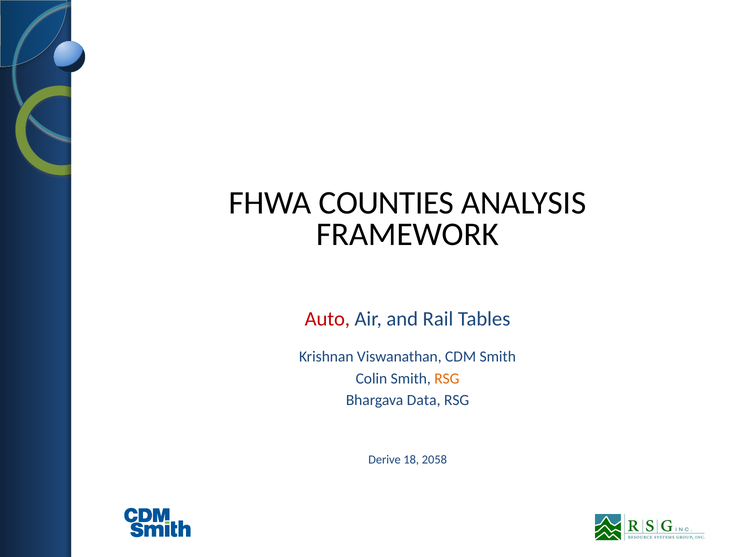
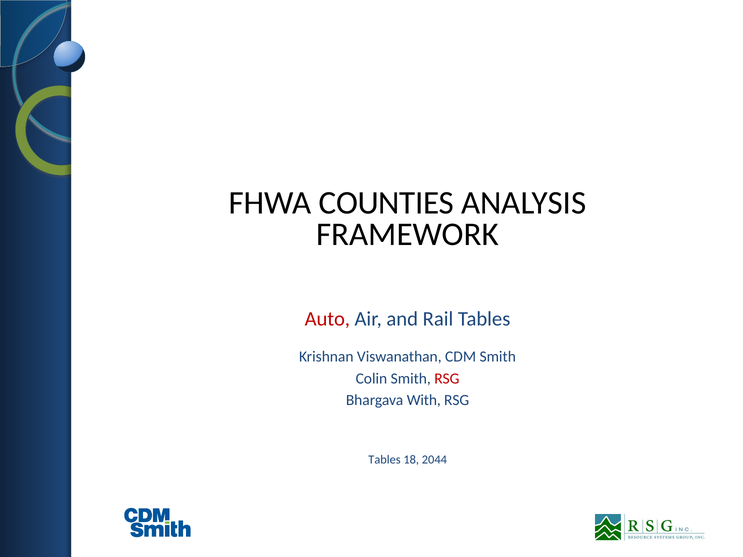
RSG colour: orange -> red (447, 379)
Data: Data -> With (424, 400)
Derive: Derive -> Tables (385, 460)
2058: 2058 -> 2044 (434, 460)
